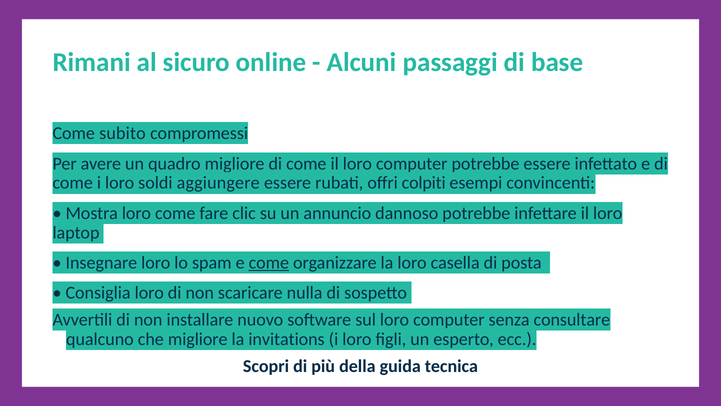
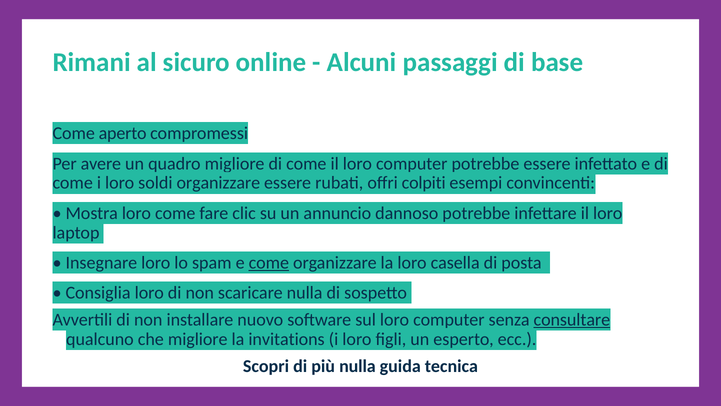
subito: subito -> aperto (123, 133)
soldi aggiungere: aggiungere -> organizzare (218, 183)
consultare underline: none -> present (572, 320)
più della: della -> nulla (357, 366)
